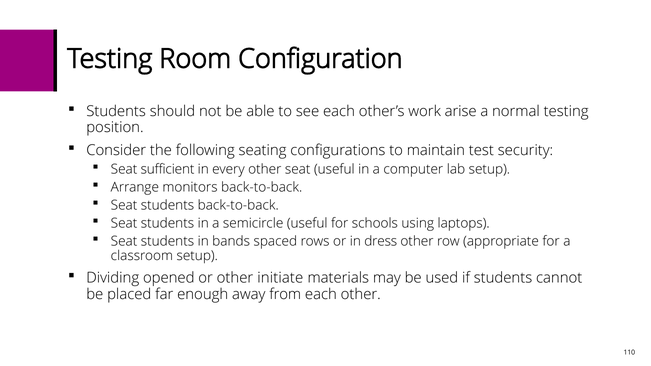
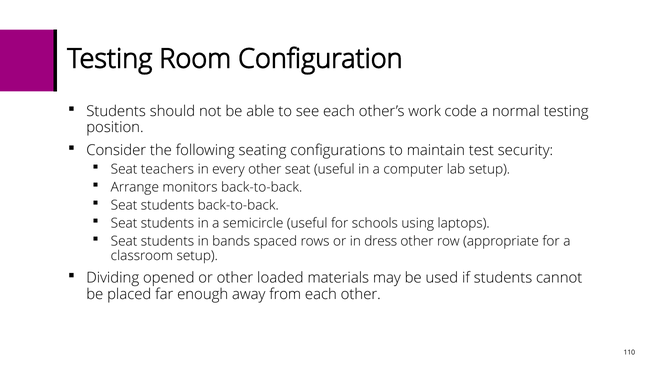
arise: arise -> code (461, 111)
sufficient: sufficient -> teachers (167, 169)
initiate: initiate -> loaded (280, 278)
